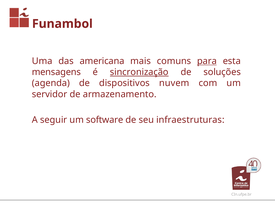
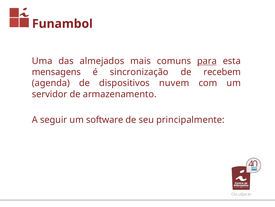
americana: americana -> almejados (102, 61)
sincronização underline: present -> none (139, 72)
soluções: soluções -> recebem (222, 72)
infraestruturas: infraestruturas -> principalmente (190, 119)
